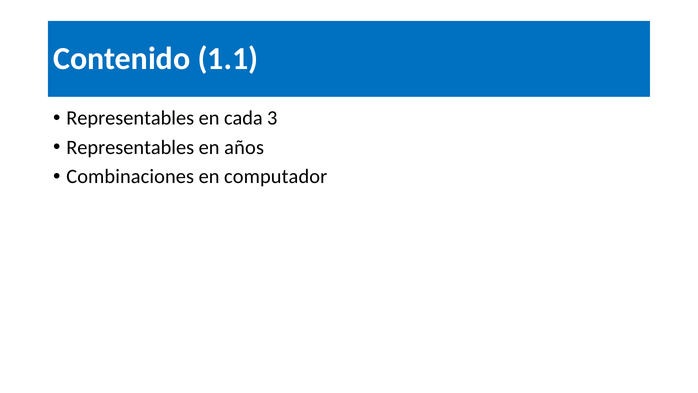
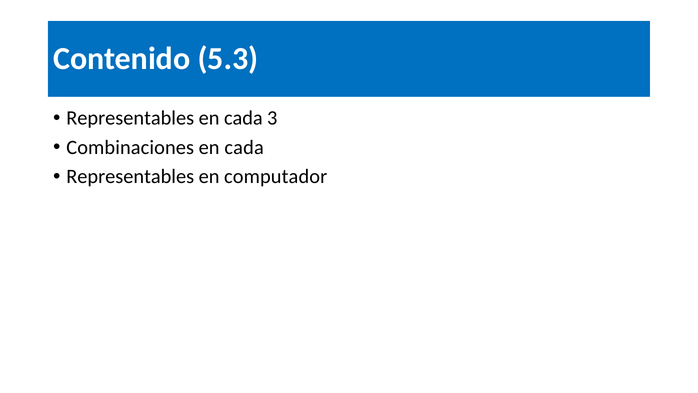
1.1: 1.1 -> 5.3 (228, 59)
Representables: Representables -> Combinaciones (130, 147)
años: años -> cada (244, 147)
Combinaciones: Combinaciones -> Representables (130, 177)
